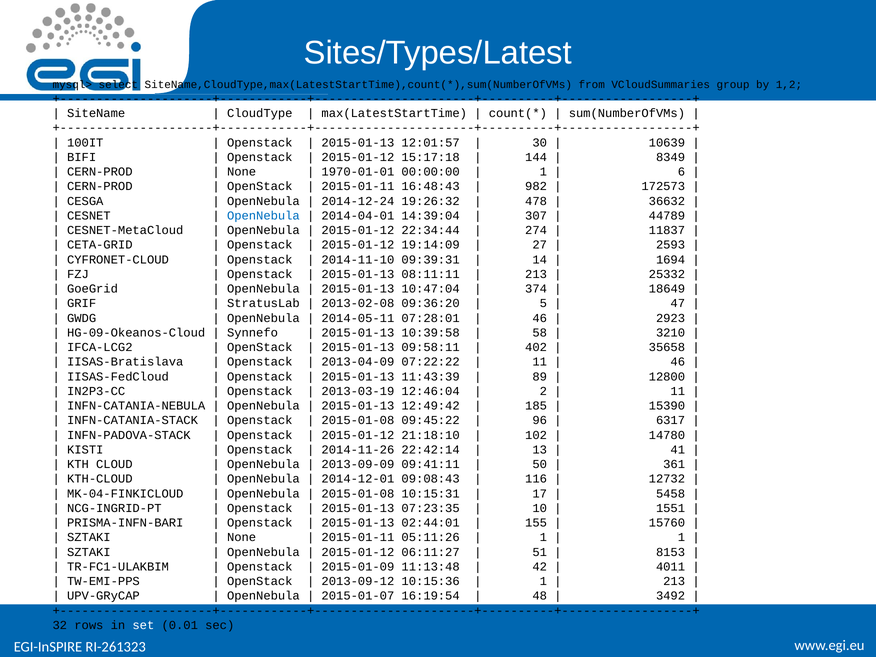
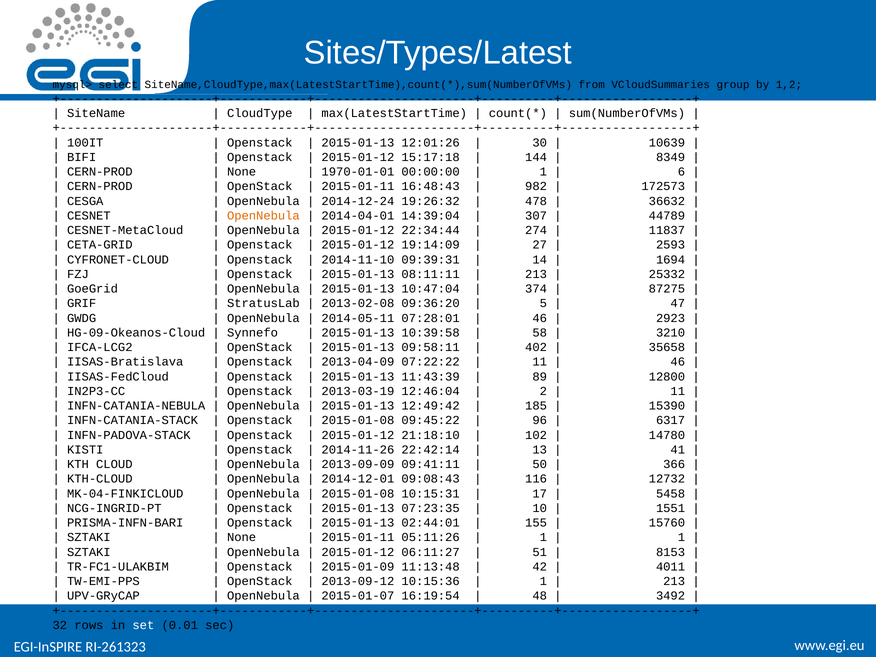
12:01:57: 12:01:57 -> 12:01:26 (431, 143)
OpenNebula colour: blue -> orange (263, 216)
18649: 18649 -> 87275 (667, 289)
361: 361 -> 366 (674, 464)
